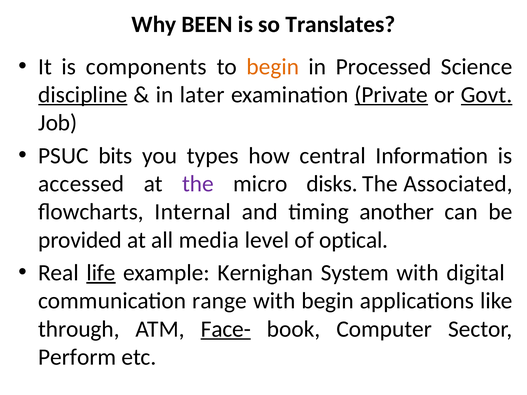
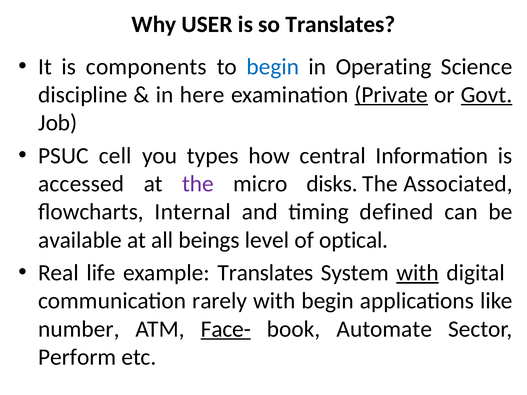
BEEN: BEEN -> USER (207, 24)
begin colour: orange -> blue (273, 67)
Processed: Processed -> Operating (384, 67)
discipline underline: present -> none (83, 95)
later: later -> here (202, 95)
bits: bits -> cell (115, 156)
another: another -> defined (397, 212)
provided: provided -> available (80, 240)
media: media -> beings (209, 240)
life underline: present -> none (101, 273)
example Kernighan: Kernighan -> Translates (265, 273)
with underline: none -> present (418, 273)
range: range -> rarely (220, 301)
through: through -> number (79, 329)
Computer: Computer -> Automate (384, 329)
